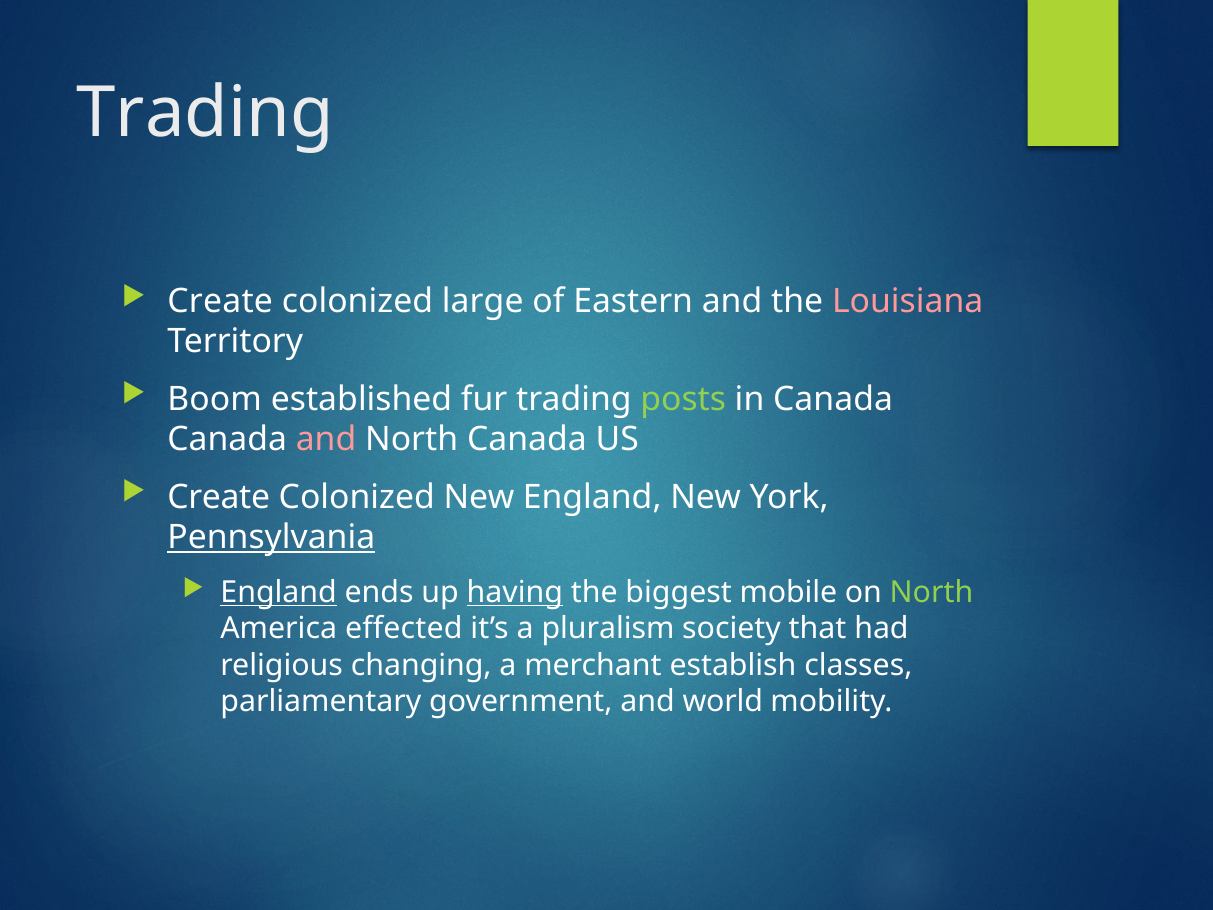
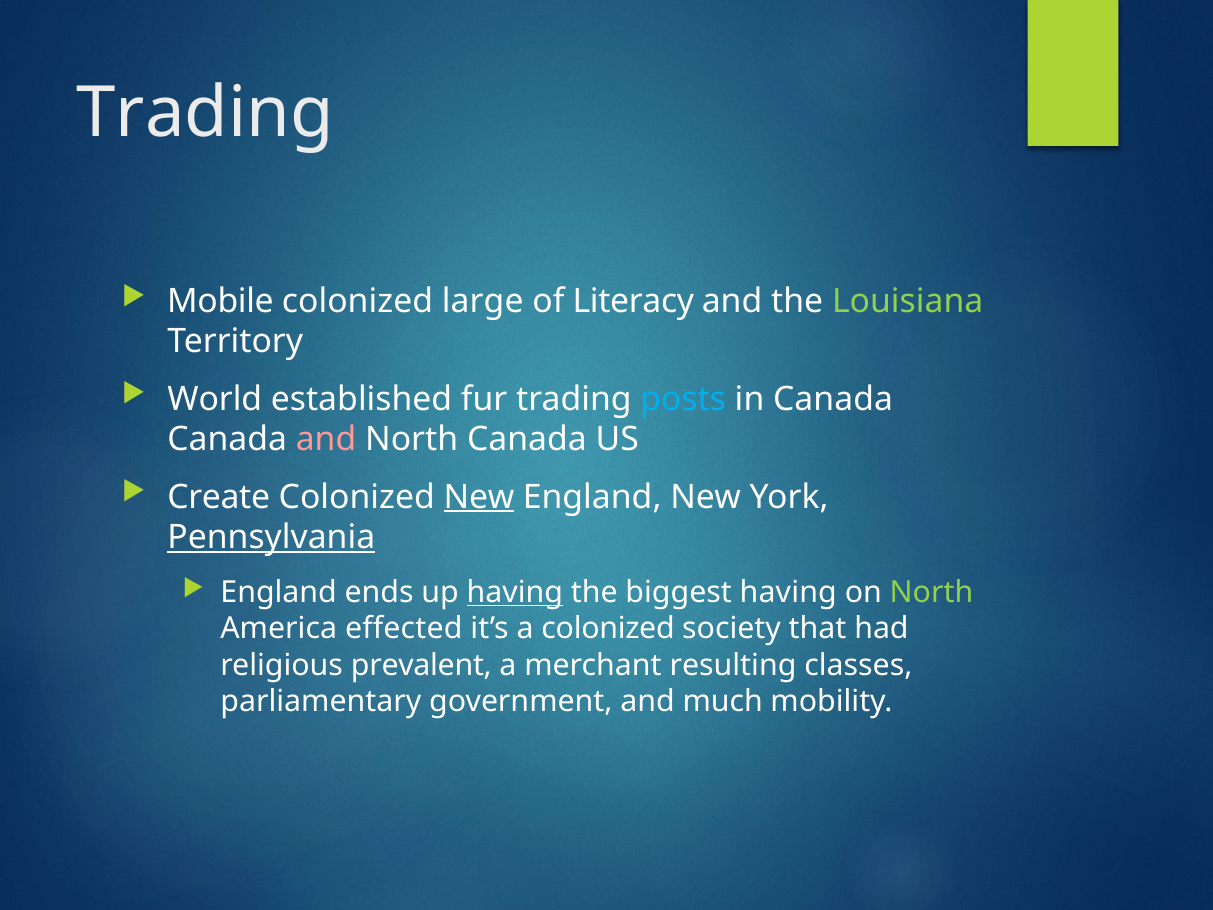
Create: Create -> Mobile (220, 301)
Eastern: Eastern -> Literacy (633, 301)
Louisiana colour: pink -> light green (908, 301)
Boom: Boom -> World (215, 399)
posts colour: light green -> light blue (683, 399)
New underline: none -> present (479, 497)
England underline: present -> none (279, 592)
biggest mobile: mobile -> having (788, 592)
a pluralism: pluralism -> colonized (608, 629)
changing: changing -> prevalent (421, 665)
establish: establish -> resulting (733, 665)
world: world -> much (723, 701)
